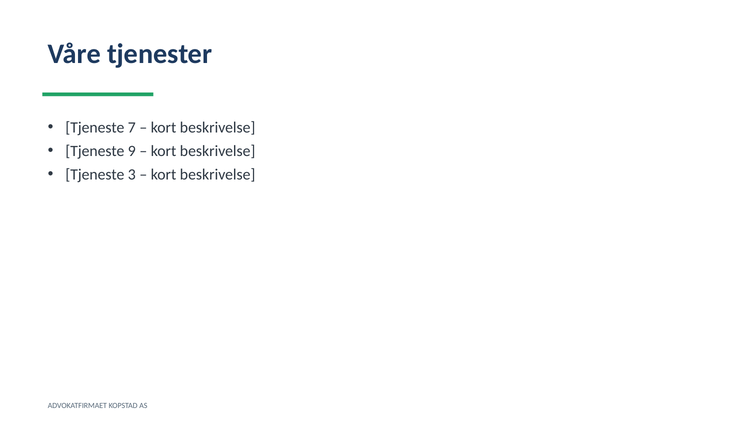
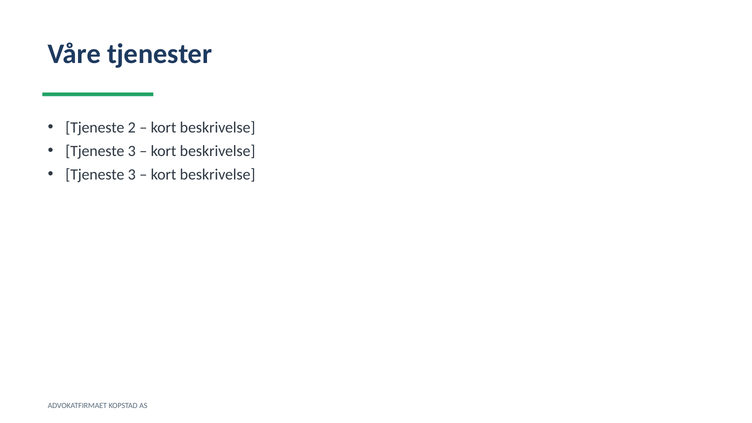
7: 7 -> 2 (132, 127)
9: 9 -> 3 (132, 151)
